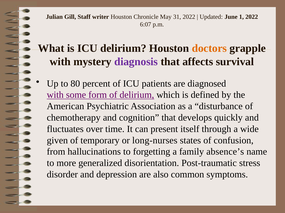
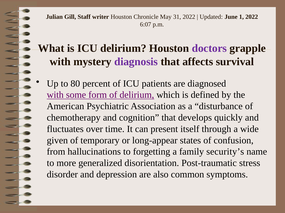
doctors colour: orange -> purple (209, 49)
long-nurses: long-nurses -> long-appear (155, 141)
absence’s: absence’s -> security’s (225, 152)
